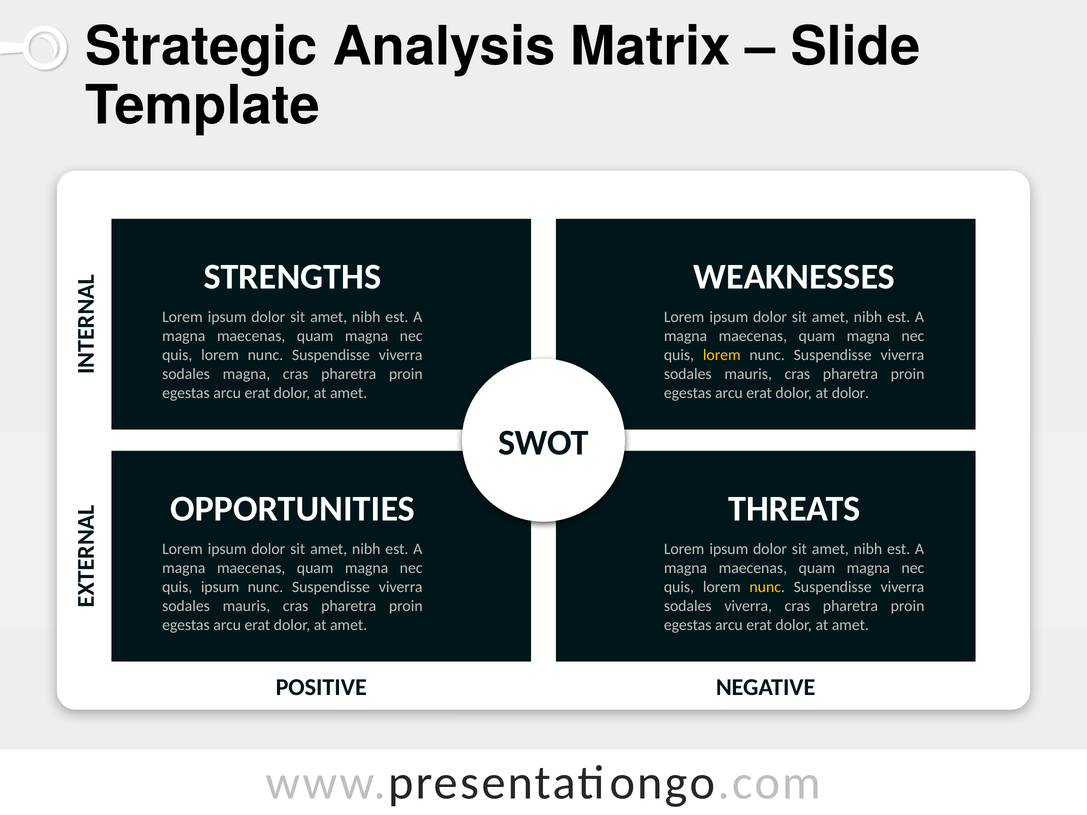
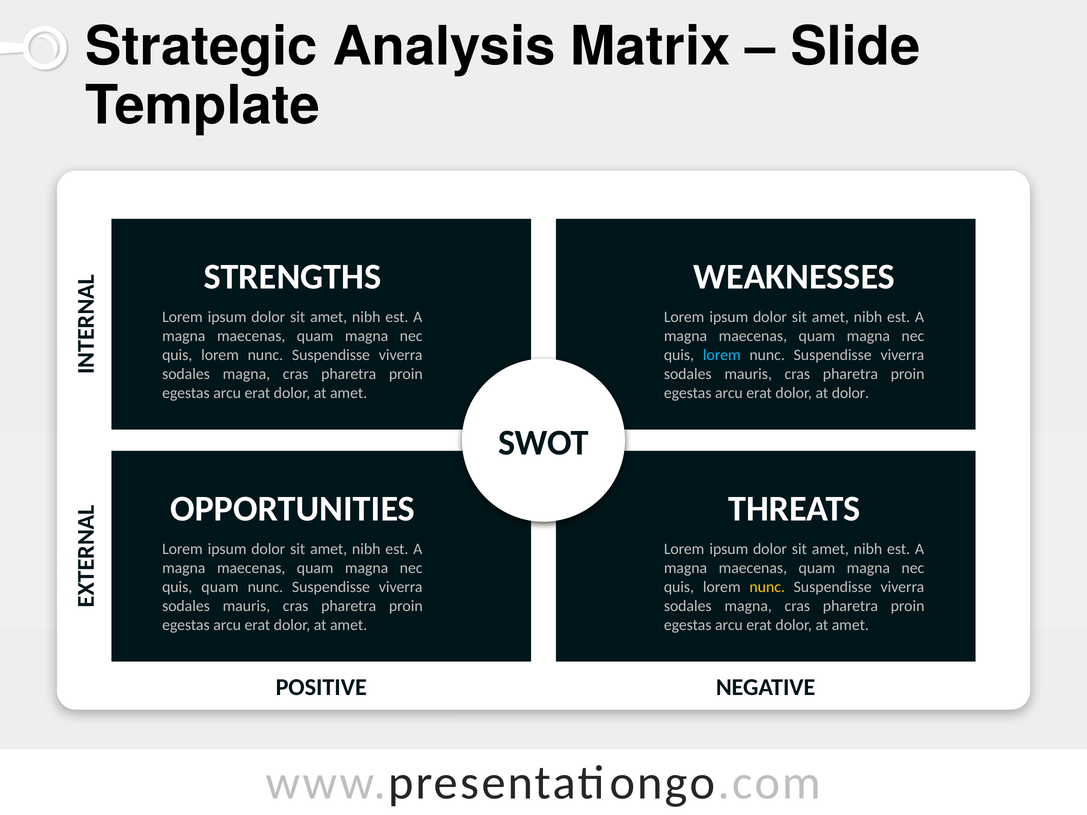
lorem colour: yellow -> light blue (722, 355)
quis ipsum: ipsum -> quam (220, 587)
viverra: viverra -> magna (748, 606)
